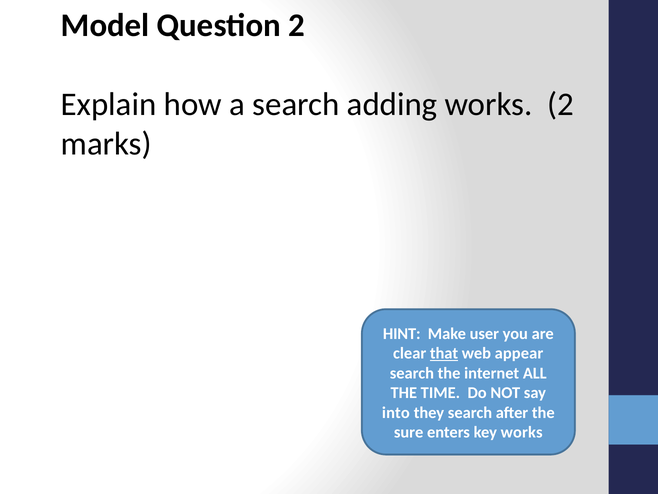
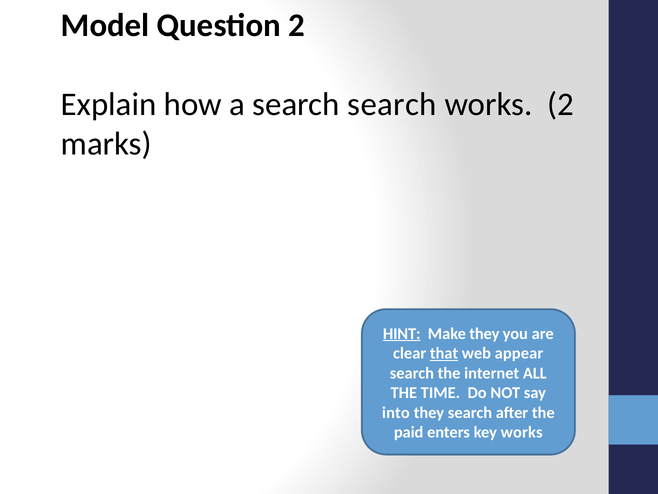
search adding: adding -> search (392, 104)
HINT underline: none -> present (402, 333)
Make user: user -> they (484, 333)
sure: sure -> paid (409, 432)
